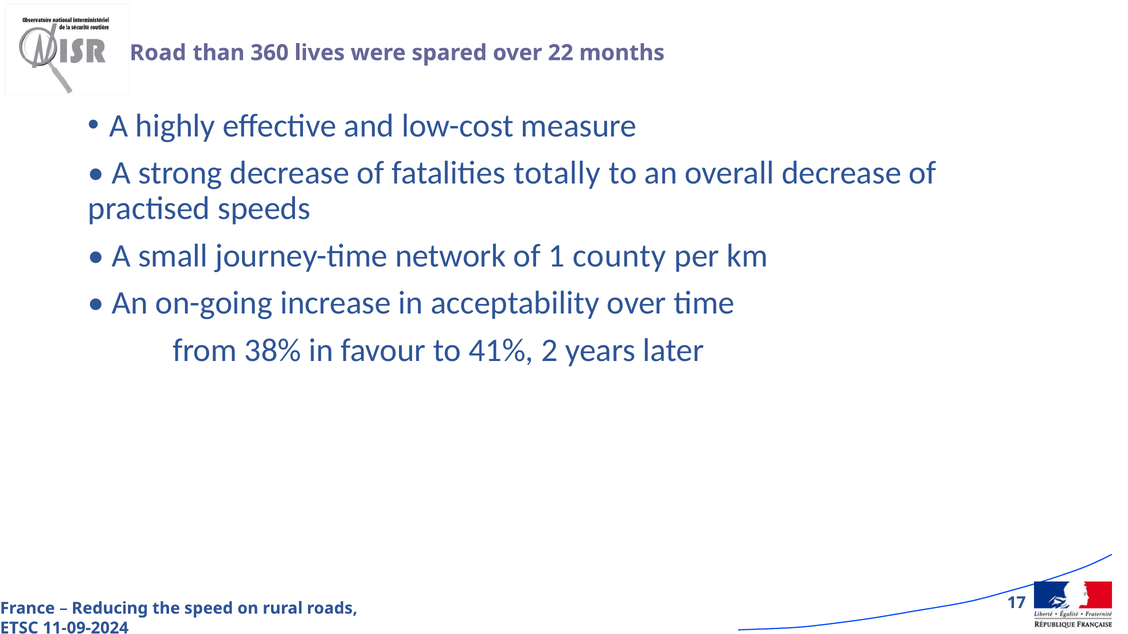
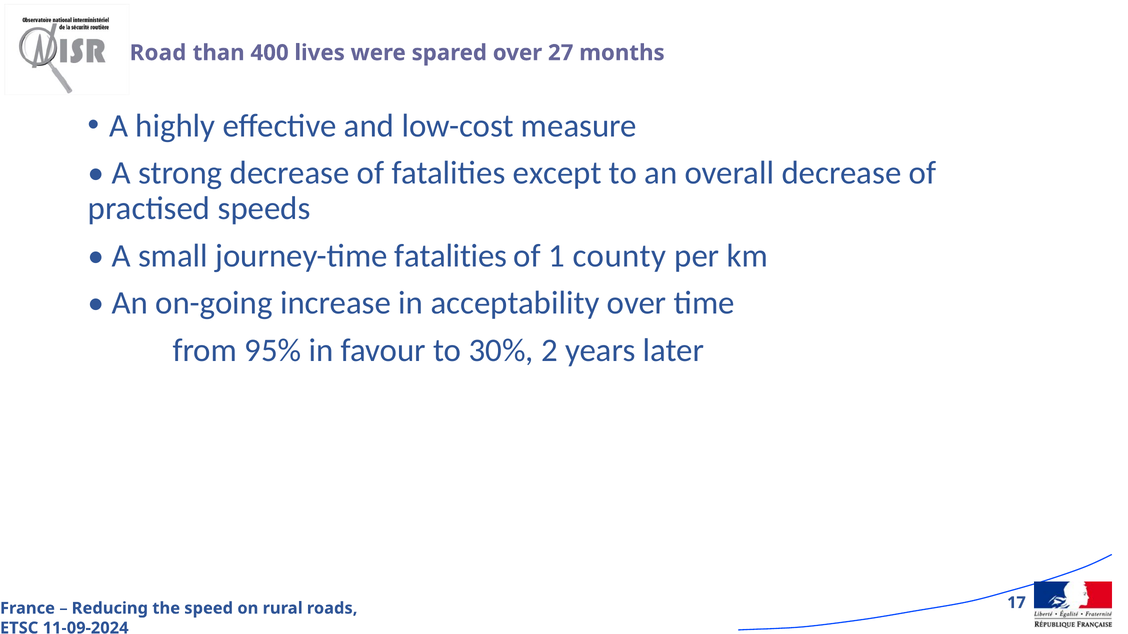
360: 360 -> 400 (270, 53)
22: 22 -> 27 (561, 53)
totally: totally -> except (557, 173)
journey-time network: network -> fatalities (451, 256)
38%: 38% -> 95% (273, 351)
41%: 41% -> 30% (501, 351)
